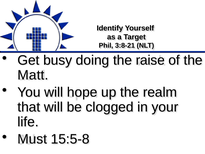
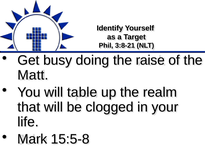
hope: hope -> table (82, 92)
Must: Must -> Mark (32, 139)
